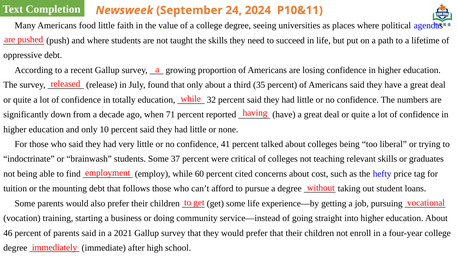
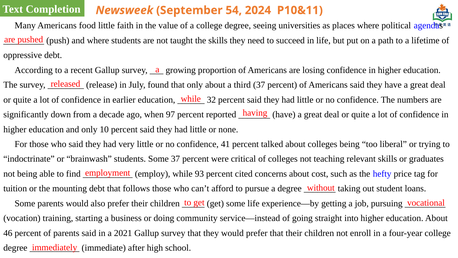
24: 24 -> 54 (234, 10)
third 35: 35 -> 37 (259, 85)
totally: totally -> earlier (124, 100)
71: 71 -> 97 (170, 114)
60: 60 -> 93 (199, 174)
